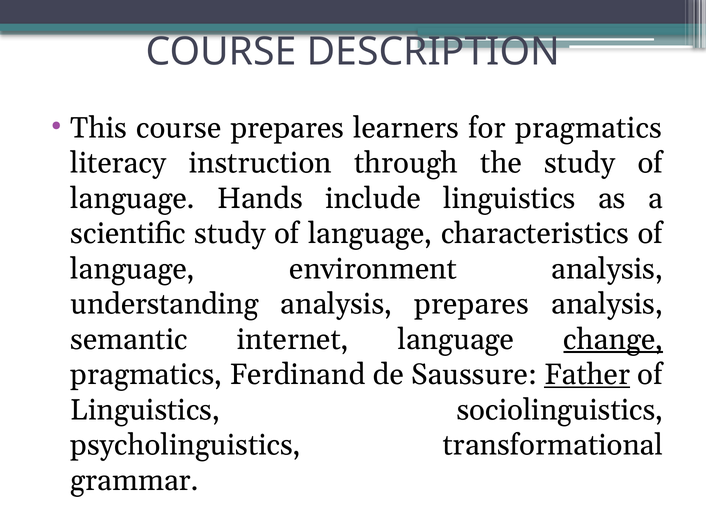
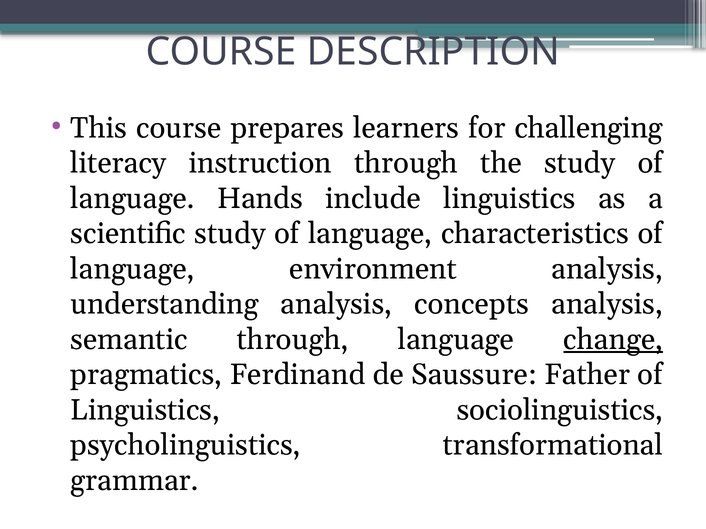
for pragmatics: pragmatics -> challenging (589, 128)
analysis prepares: prepares -> concepts (472, 304)
semantic internet: internet -> through (293, 340)
Father underline: present -> none (587, 375)
